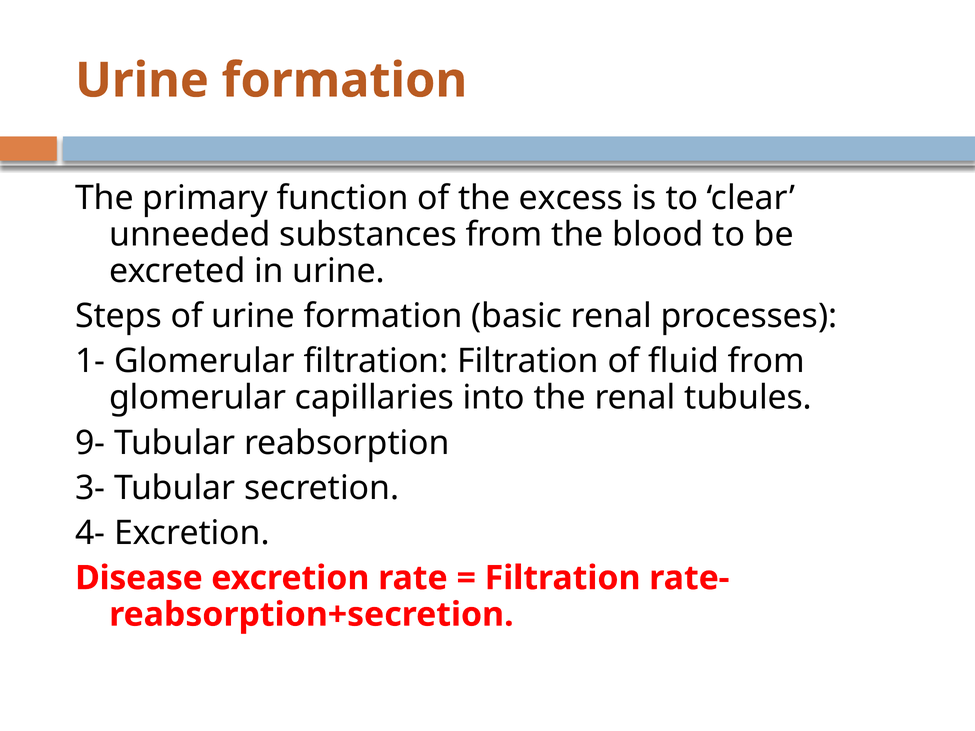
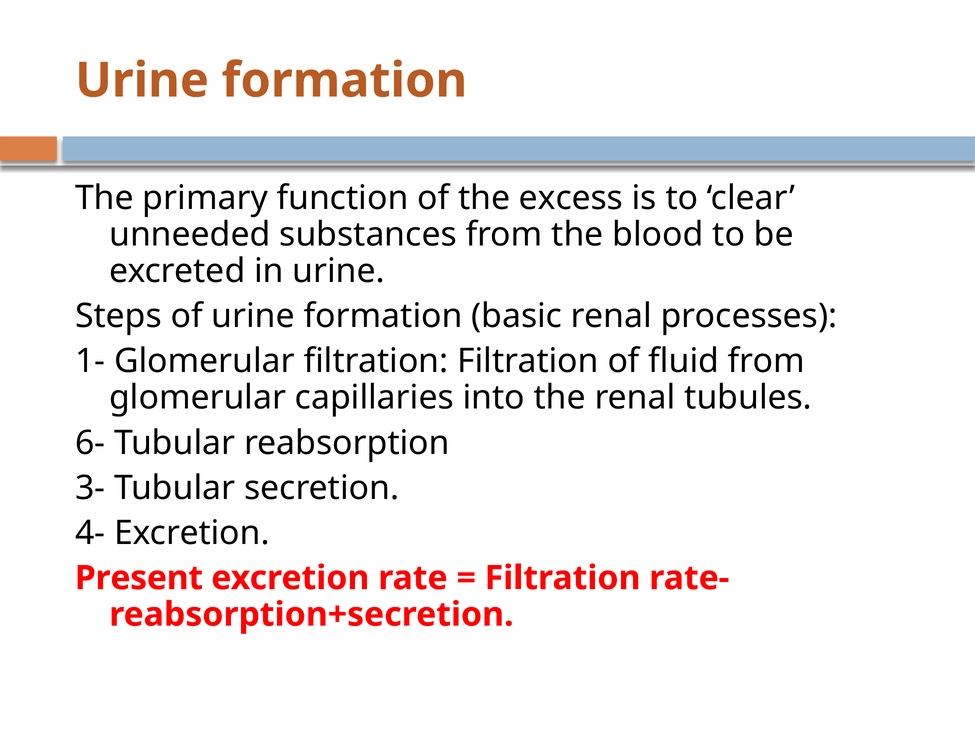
9-: 9- -> 6- (90, 443)
Disease: Disease -> Present (139, 578)
